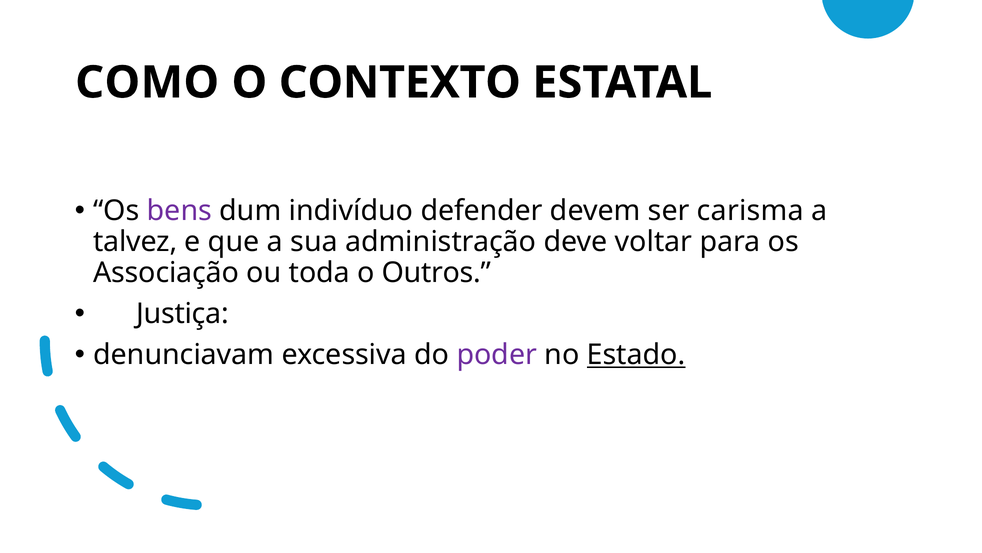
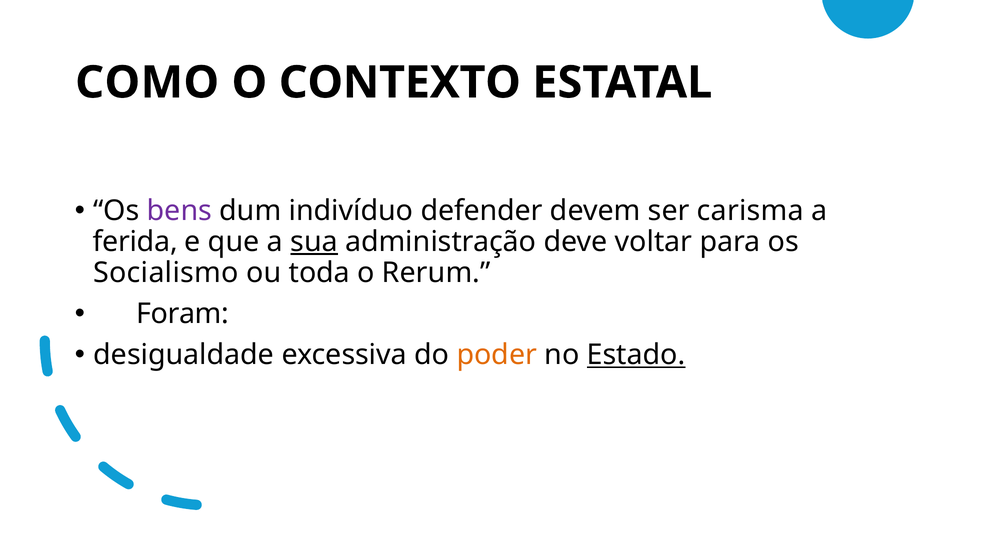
talvez: talvez -> ferida (135, 241)
sua underline: none -> present (314, 241)
Associação: Associação -> Socialismo (166, 272)
Outros: Outros -> Rerum (436, 272)
Justiça: Justiça -> Foram (183, 313)
denunciavam: denunciavam -> desigualdade (184, 355)
poder colour: purple -> orange (497, 355)
